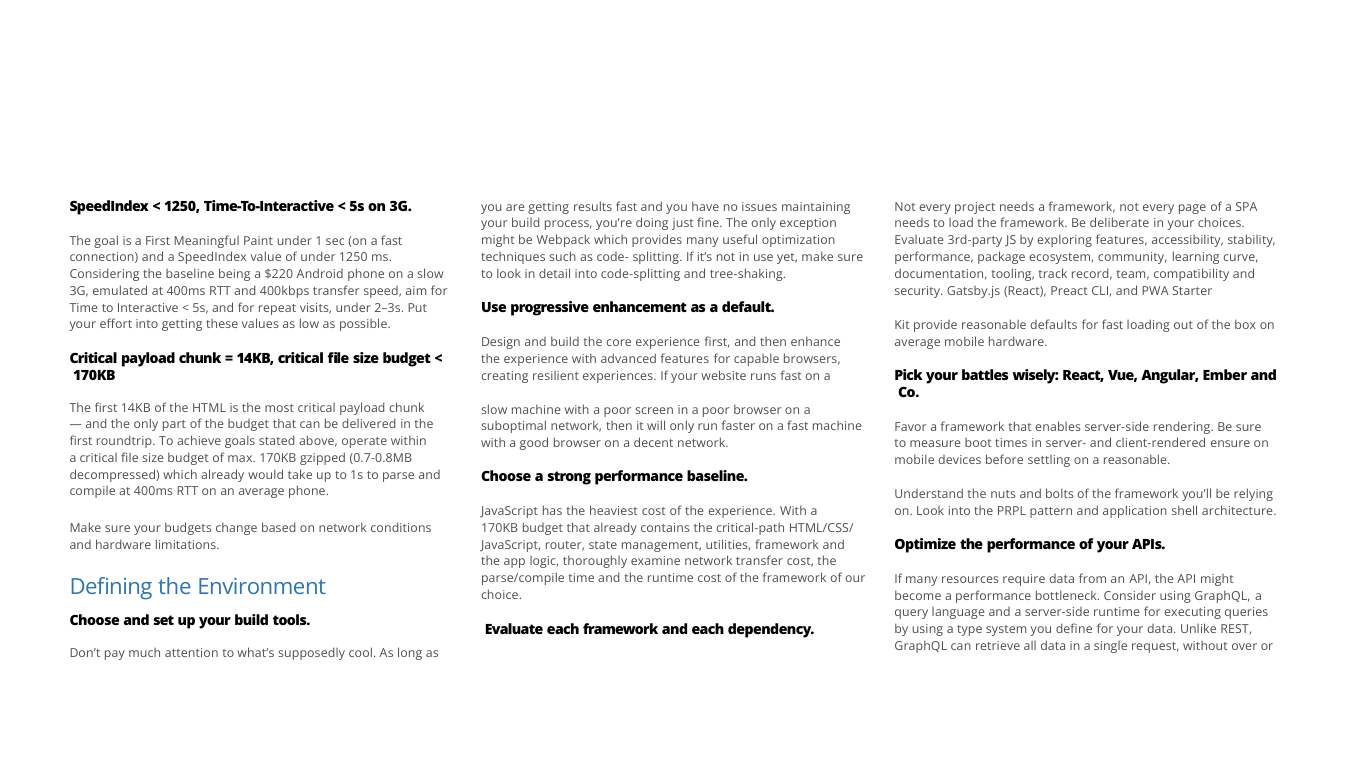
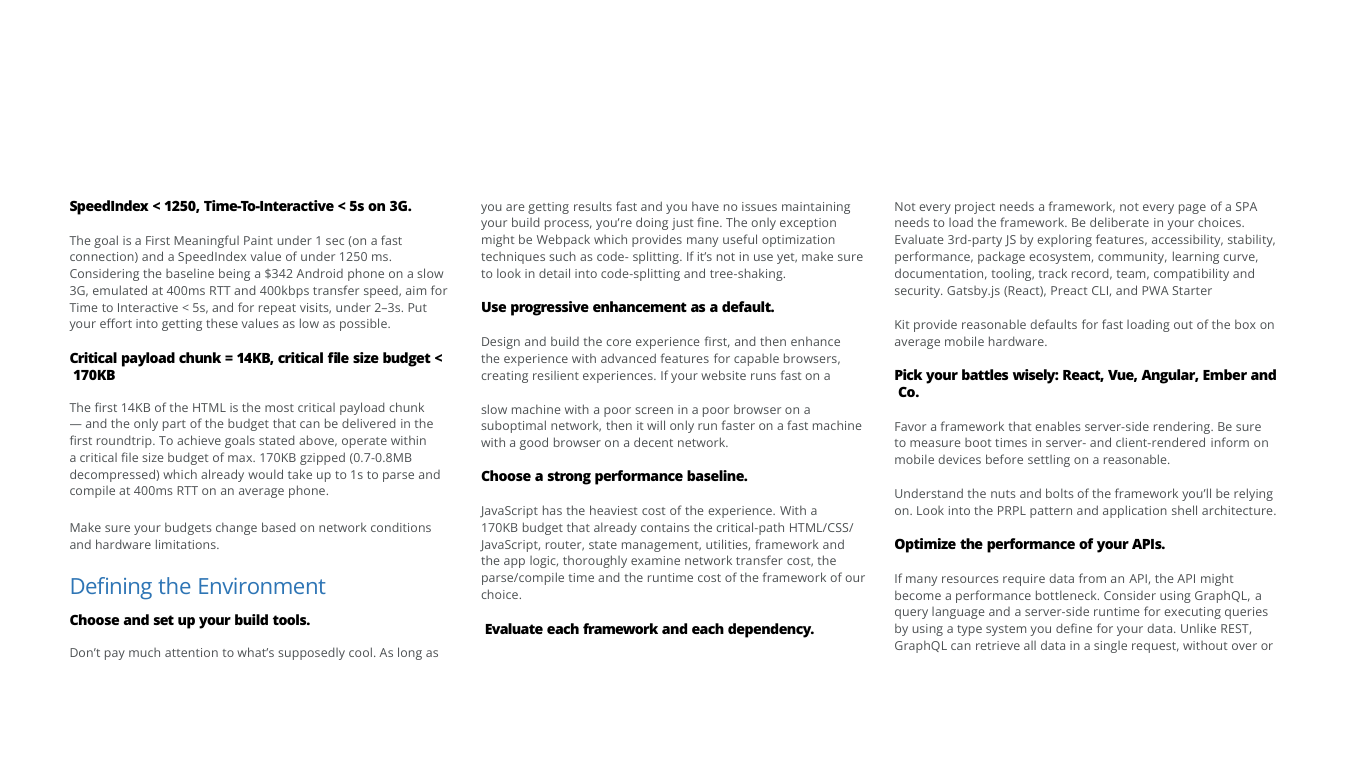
$220: $220 -> $342 (279, 275)
ensure: ensure -> inform (1230, 444)
